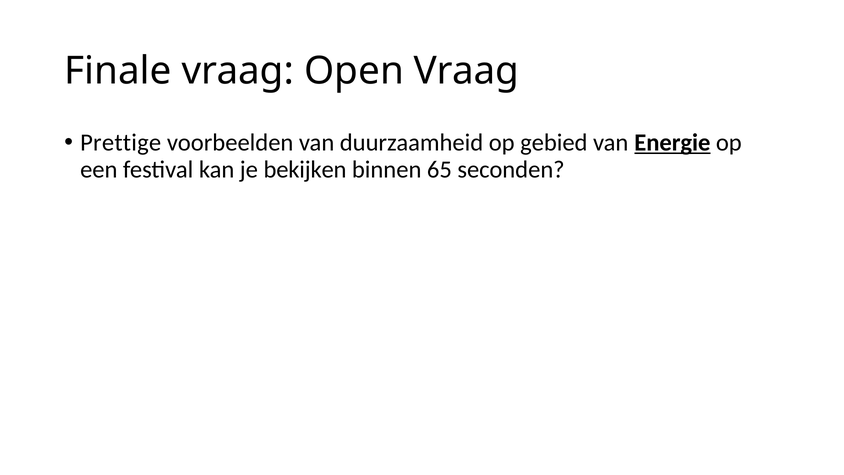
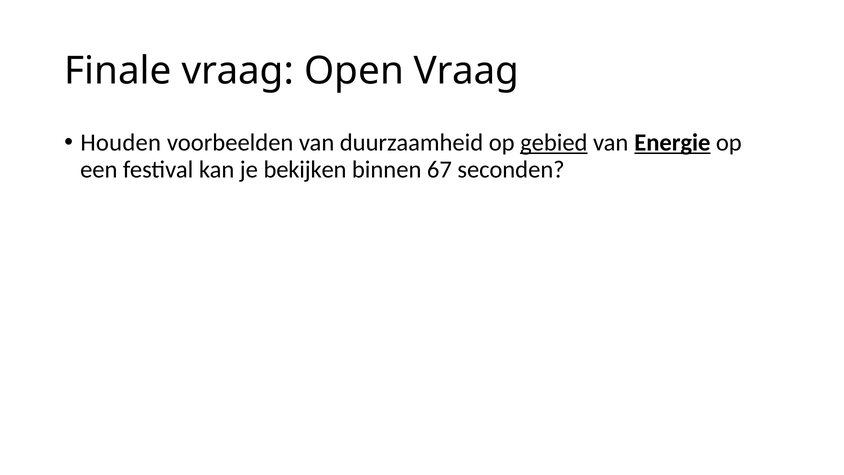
Prettige: Prettige -> Houden (121, 143)
gebied underline: none -> present (554, 143)
65: 65 -> 67 (439, 169)
